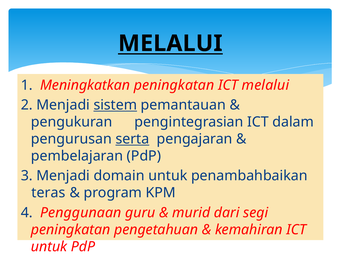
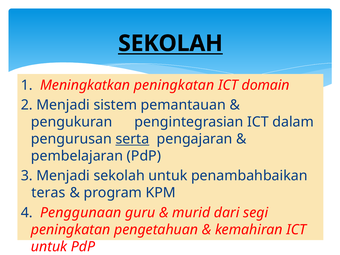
MELALUI: MELALUI -> SEKOLAH (170, 43)
ICT melalui: melalui -> domain (266, 85)
sistem underline: present -> none (115, 105)
Menjadi domain: domain -> sekolah (119, 176)
